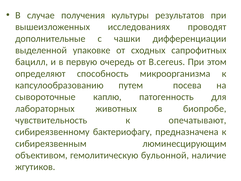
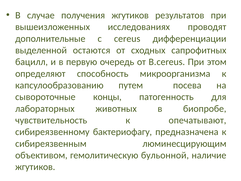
получения культуры: культуры -> жгутиков (130, 15)
чашки: чашки -> cereus (127, 39)
упаковке: упаковке -> остаются (92, 50)
каплю: каплю -> концы (107, 97)
